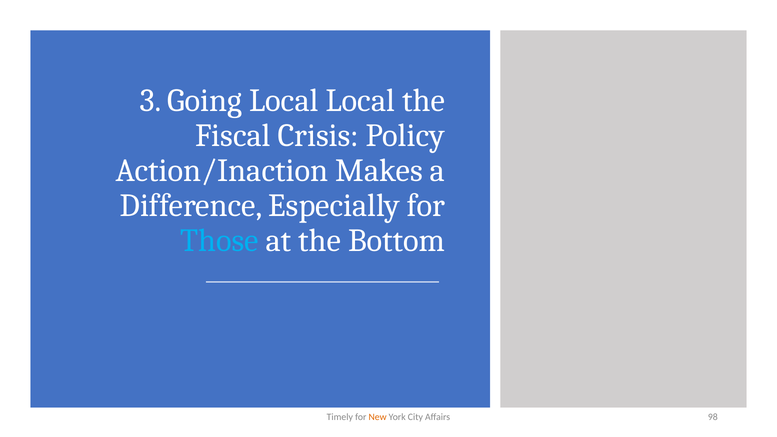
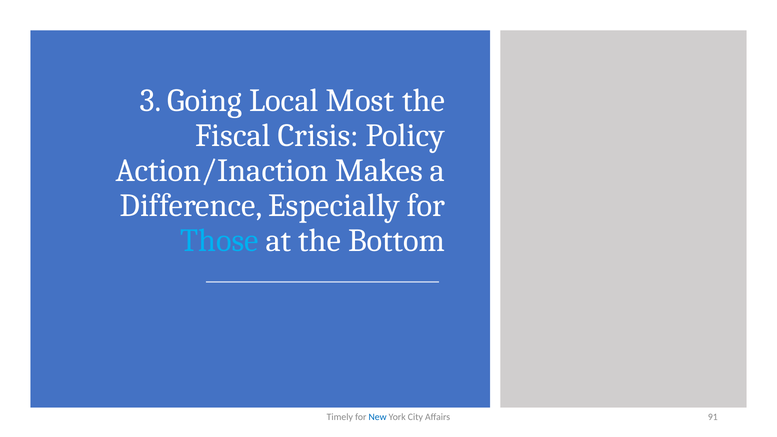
Local Local: Local -> Most (360, 101)
New colour: orange -> blue (378, 417)
98: 98 -> 91 (713, 417)
